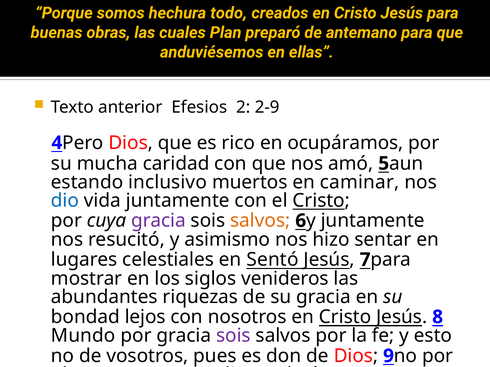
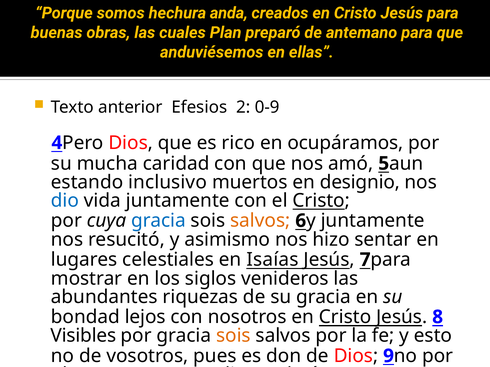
todo: todo -> anda (229, 13)
2-9: 2-9 -> 0-9 (267, 107)
caminar: caminar -> designio (360, 182)
gracia colour: purple -> blue (158, 221)
Sentó: Sentó -> Isaías (273, 260)
Mundo: Mundo -> Visibles (83, 336)
sois colour: purple -> orange (233, 336)
